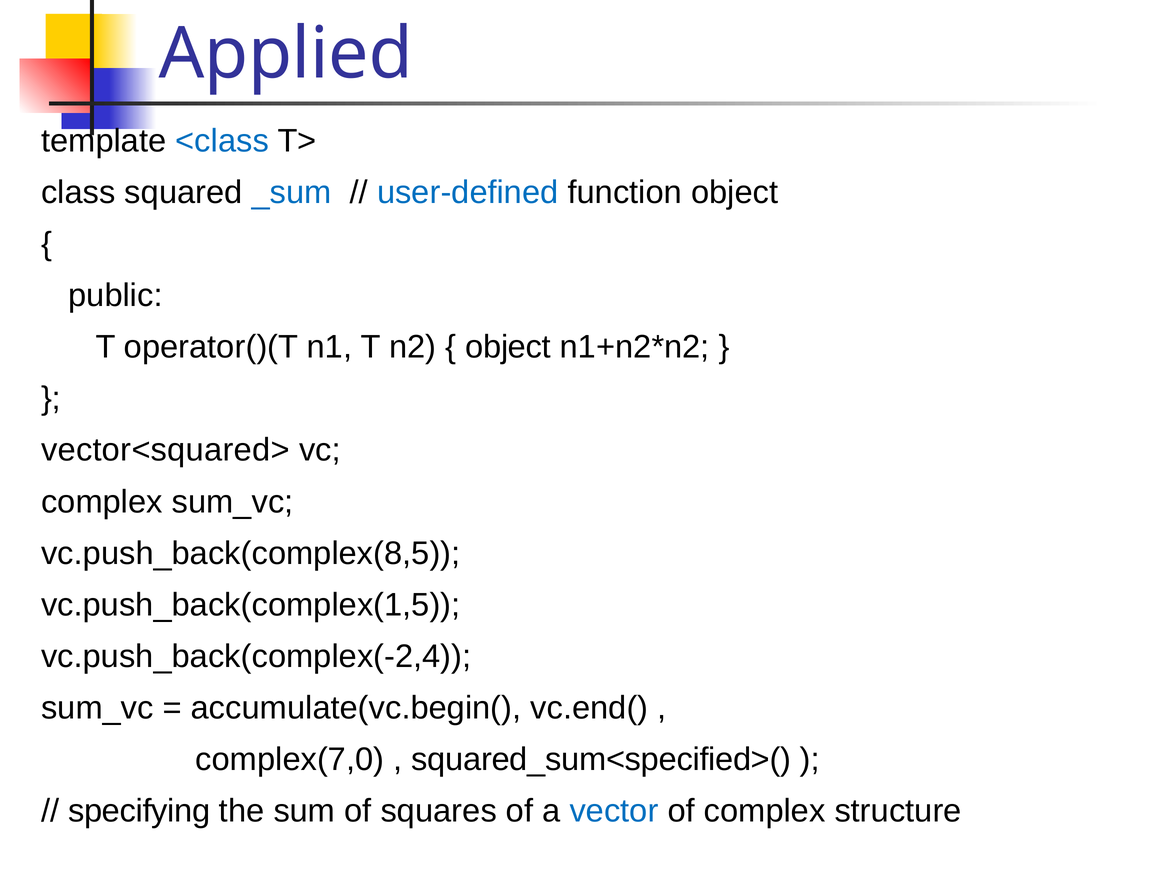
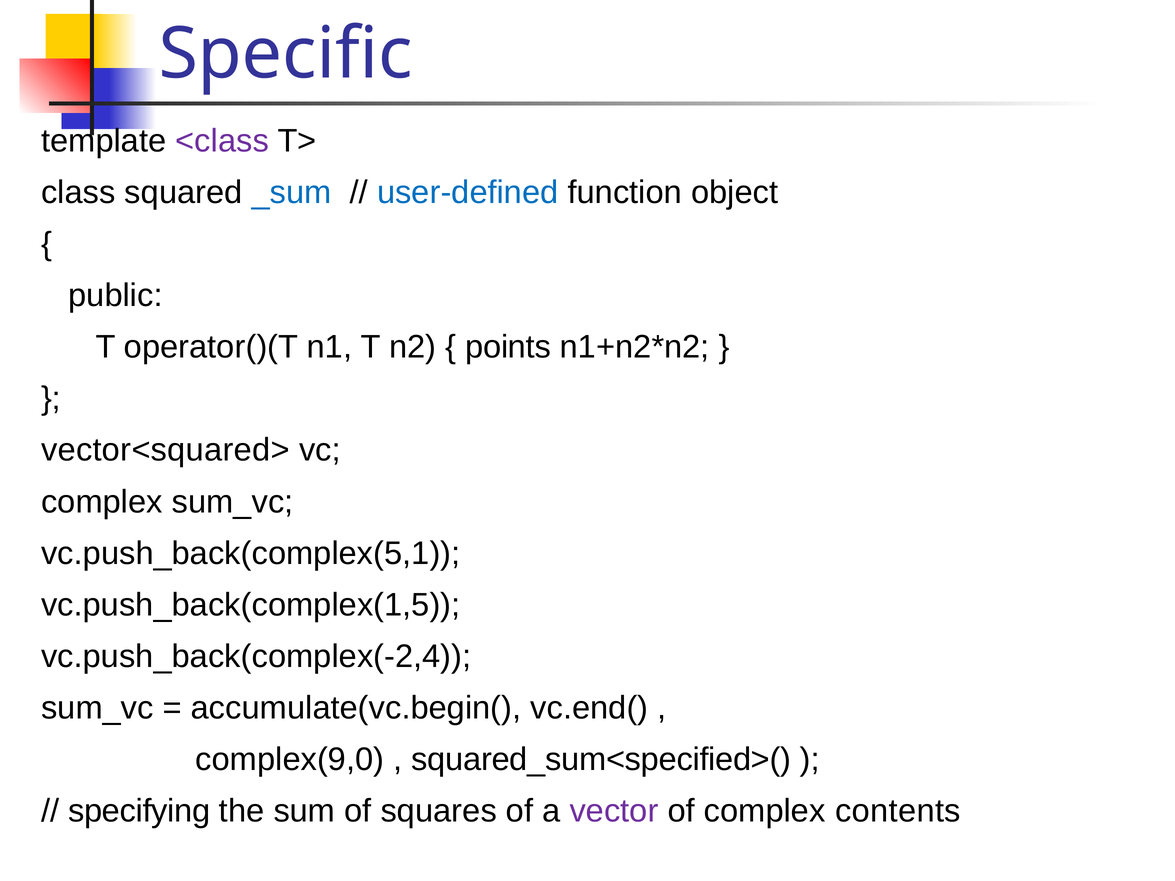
Applied: Applied -> Specific (286, 54)
<class colour: blue -> purple (222, 141)
object: object -> points (508, 347)
vc.push_back(complex(8,5: vc.push_back(complex(8,5 -> vc.push_back(complex(5,1 (251, 553)
complex(7,0: complex(7,0 -> complex(9,0 (290, 760)
vector colour: blue -> purple (614, 811)
structure: structure -> contents (898, 811)
